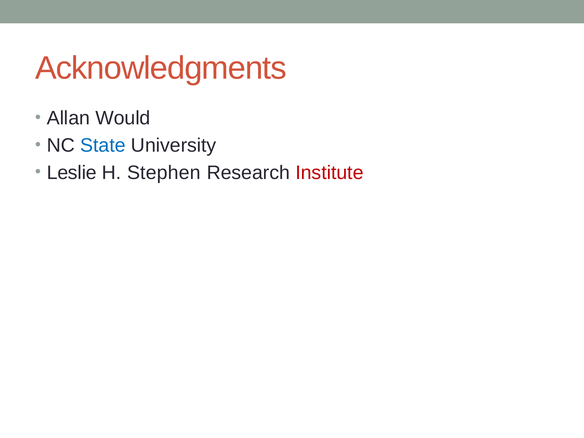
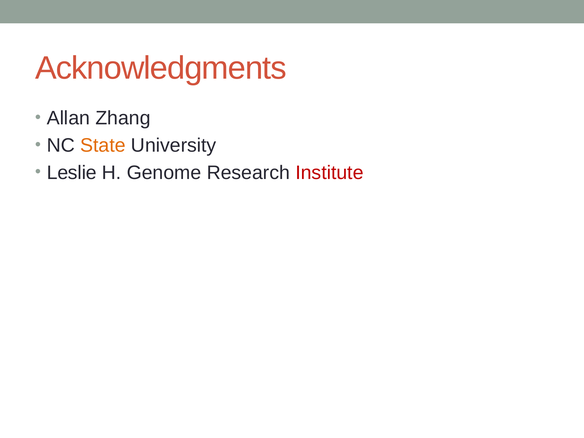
Would: Would -> Zhang (123, 118)
State colour: blue -> orange (103, 145)
Stephen: Stephen -> Genome (164, 173)
